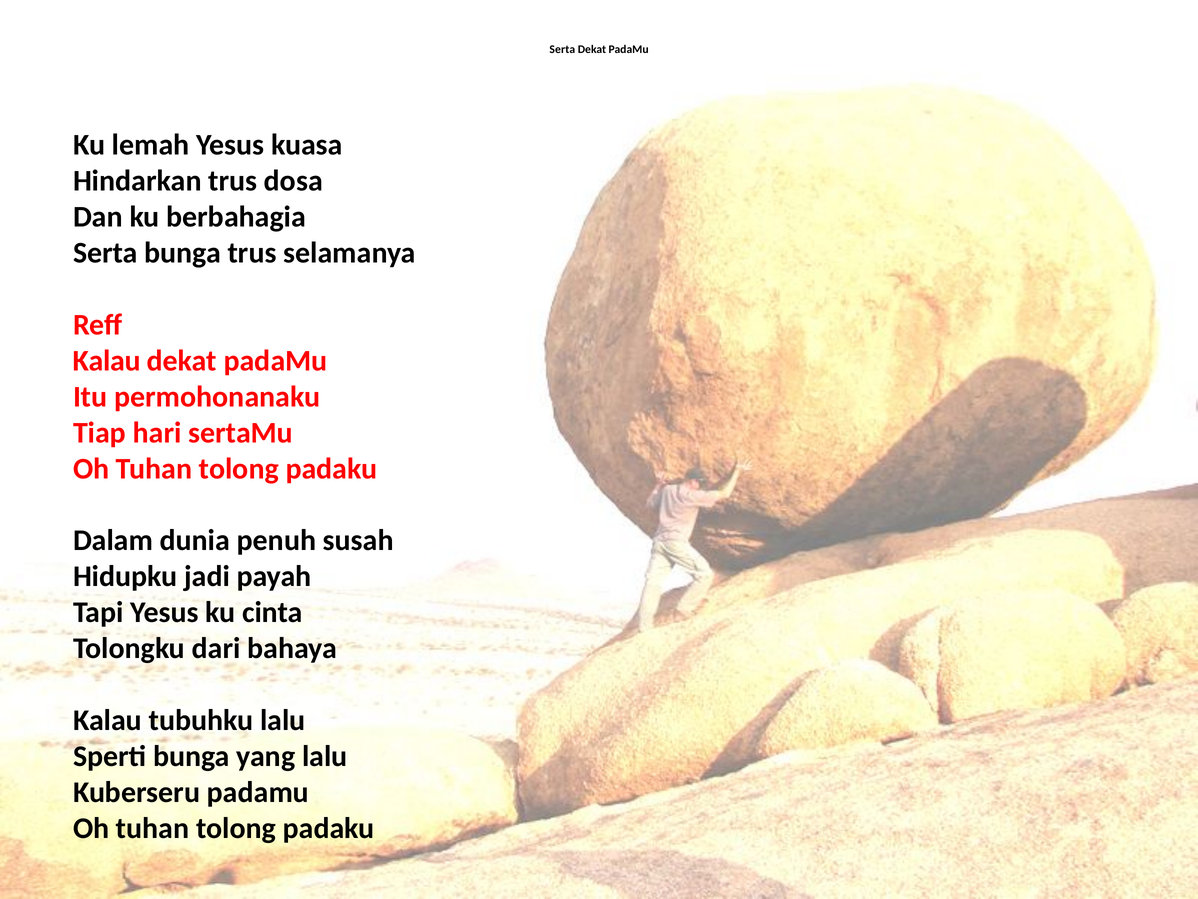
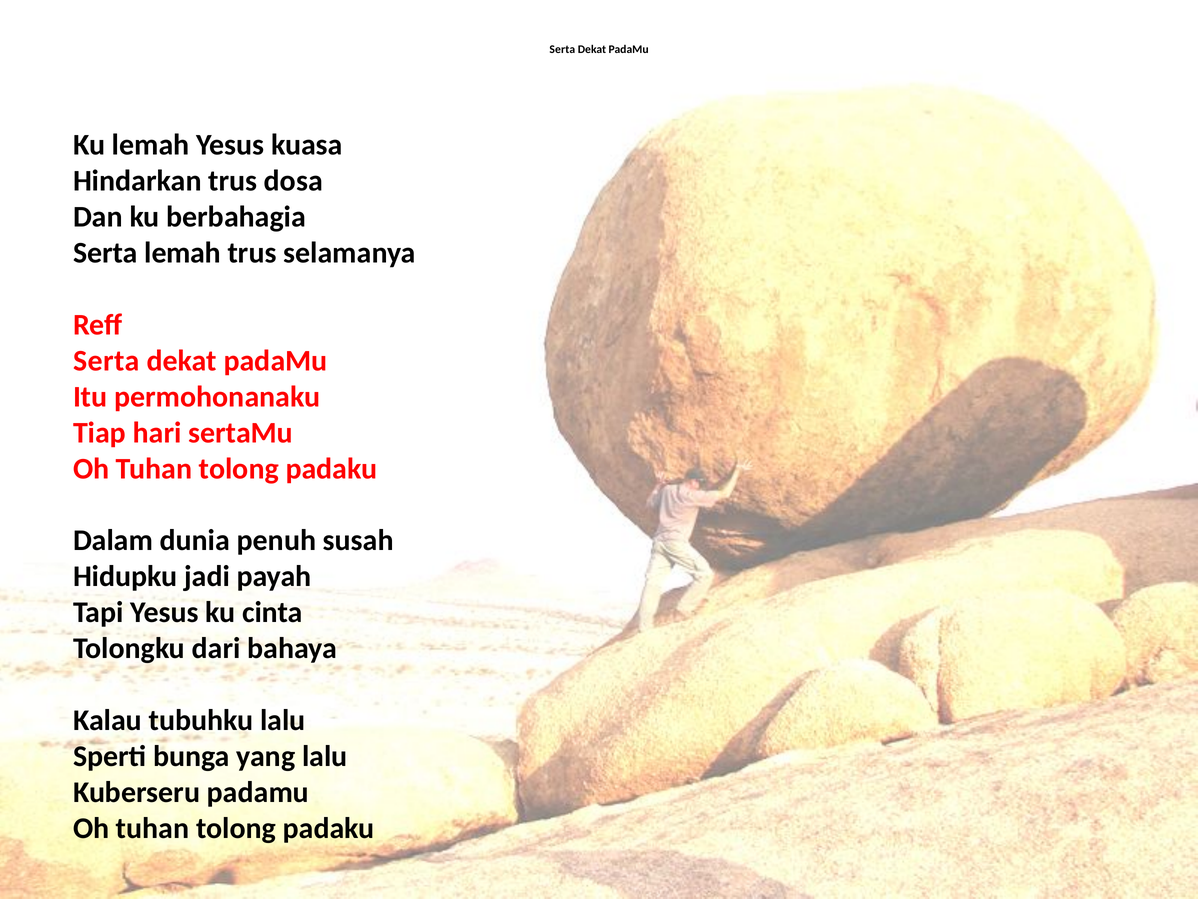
Serta bunga: bunga -> lemah (183, 253)
Kalau: Kalau -> Serta (106, 361)
